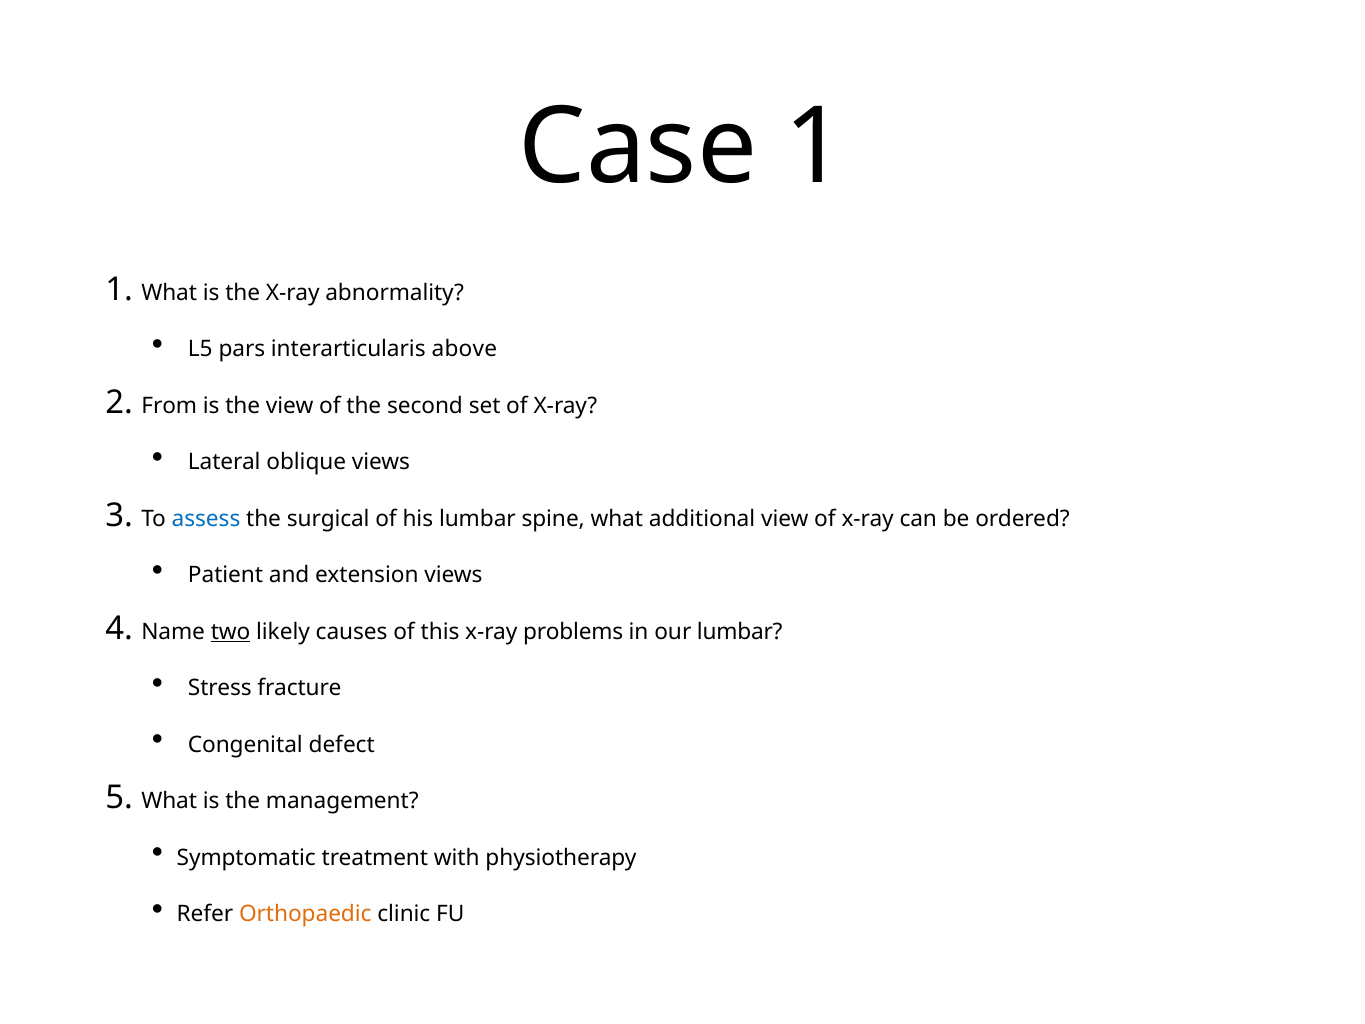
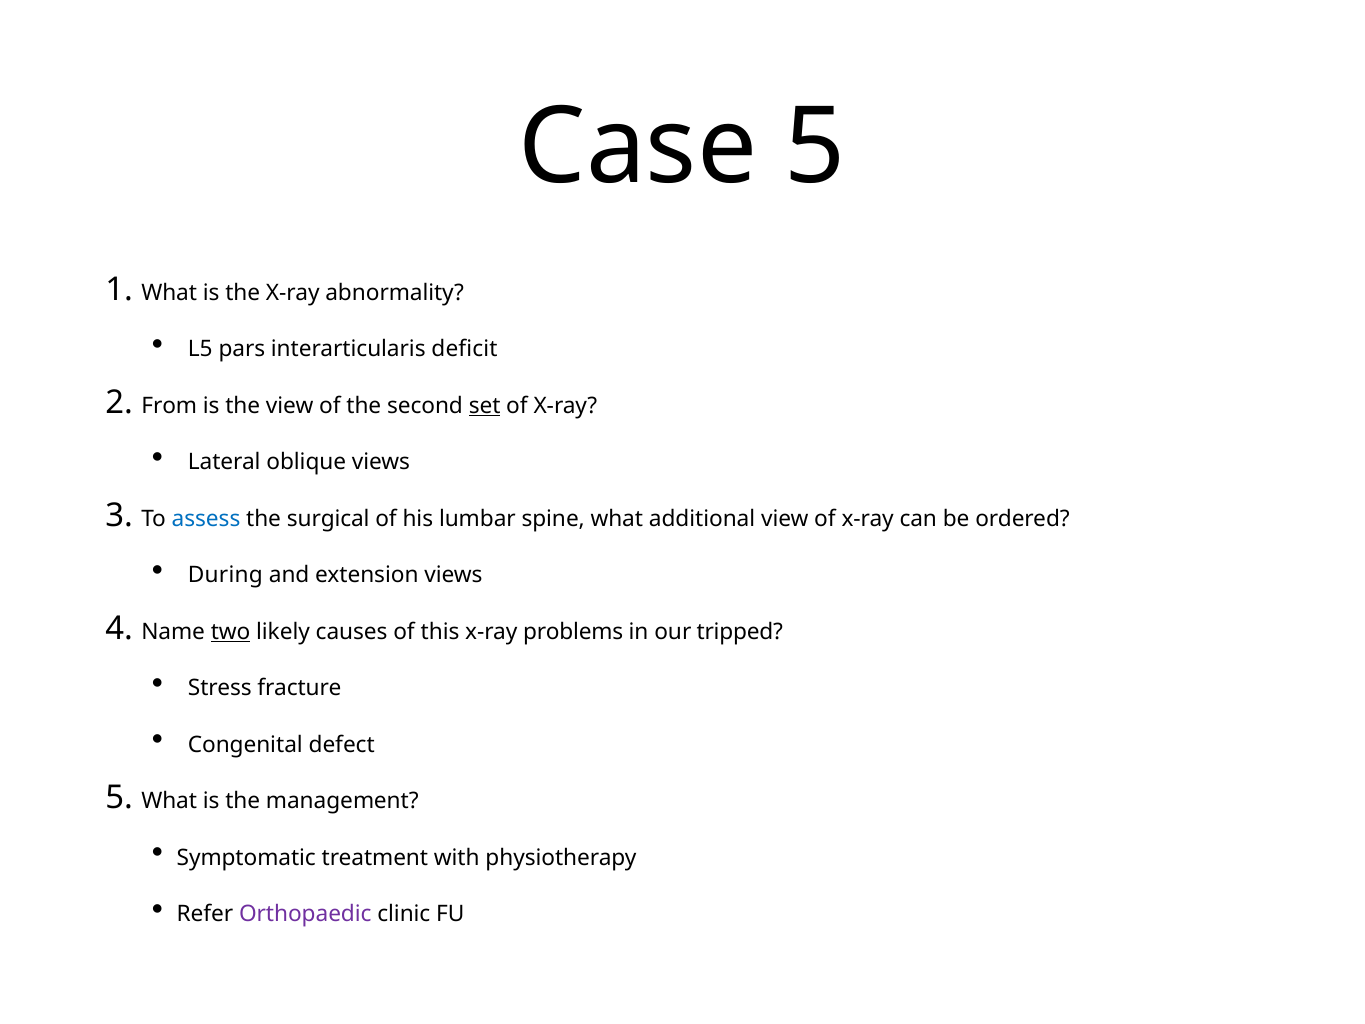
Case 1: 1 -> 5 (815, 147)
above: above -> deficit (464, 349)
set underline: none -> present (485, 406)
Patient: Patient -> During (225, 575)
our lumbar: lumbar -> tripped (740, 632)
Orthopaedic colour: orange -> purple (305, 914)
